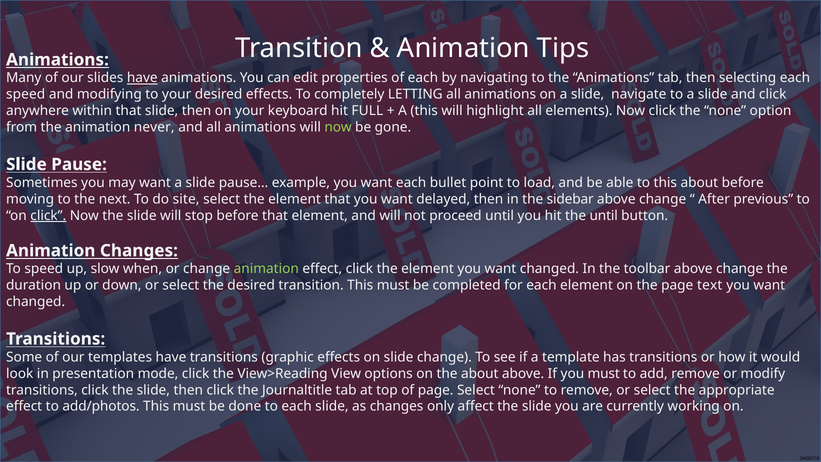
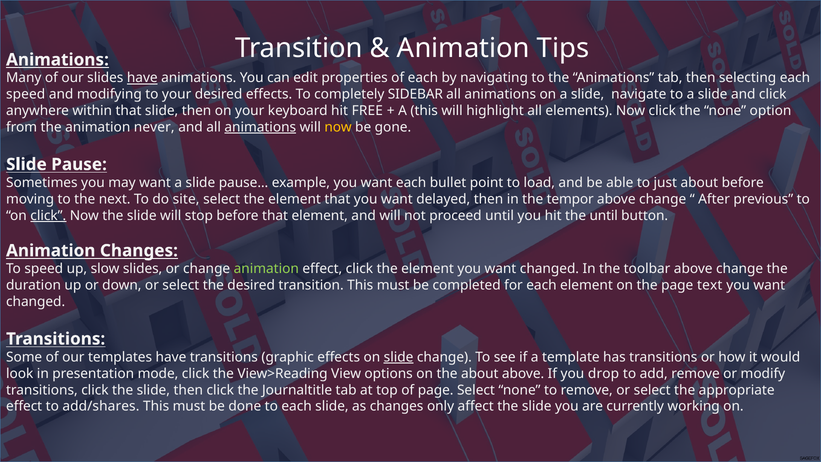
LETTING: LETTING -> SIDEBAR (415, 94)
FULL: FULL -> FREE (367, 111)
animations underline: none -> present (260, 127)
now colour: light green -> yellow (338, 127)
to this: this -> just (665, 183)
sidebar: sidebar -> tempor (570, 199)
slow when: when -> slides (143, 269)
slide underline: none -> present (399, 357)
you must: must -> drop (604, 373)
add/photos: add/photos -> add/shares (101, 406)
